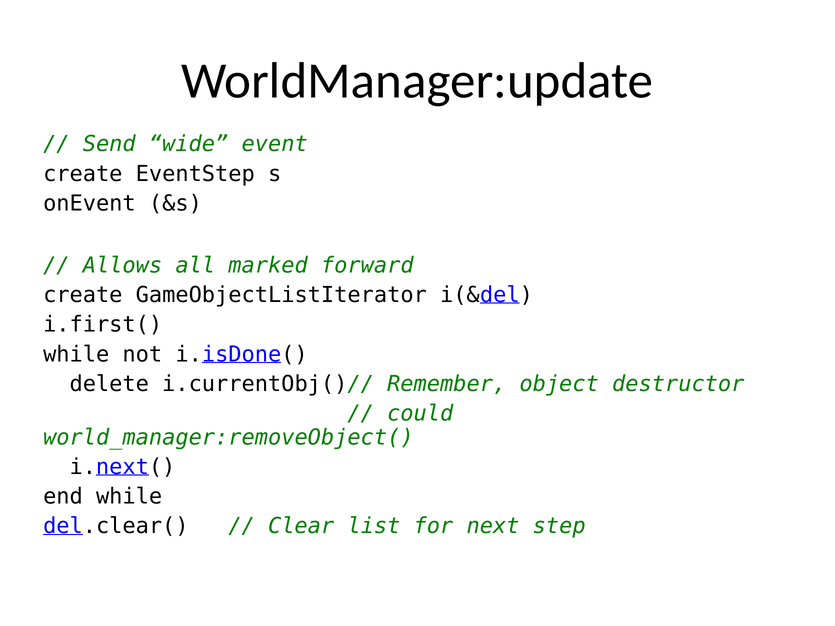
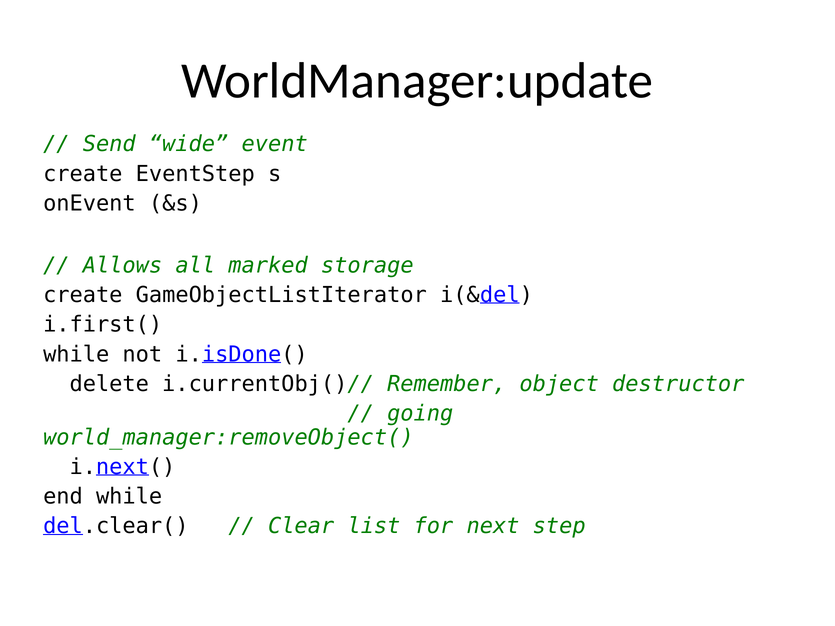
forward: forward -> storage (367, 265)
could: could -> going (420, 414)
